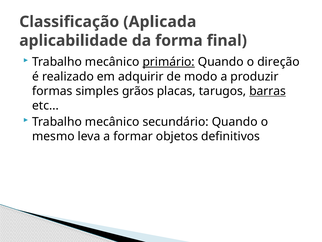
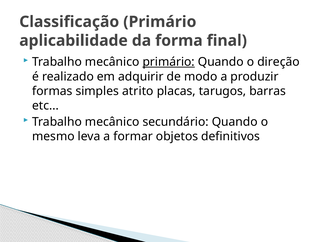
Classificação Aplicada: Aplicada -> Primário (160, 22)
grãos: grãos -> atrito (138, 91)
barras underline: present -> none (268, 91)
